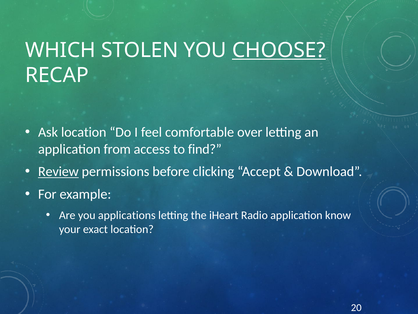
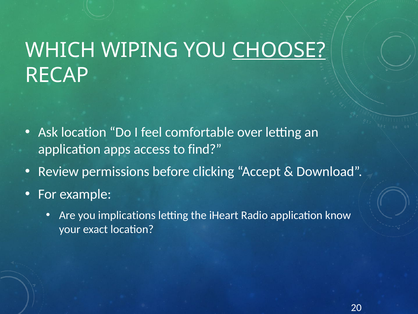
STOLEN: STOLEN -> WIPING (140, 50)
from: from -> apps (117, 149)
Review underline: present -> none (58, 171)
applications: applications -> implications (127, 215)
